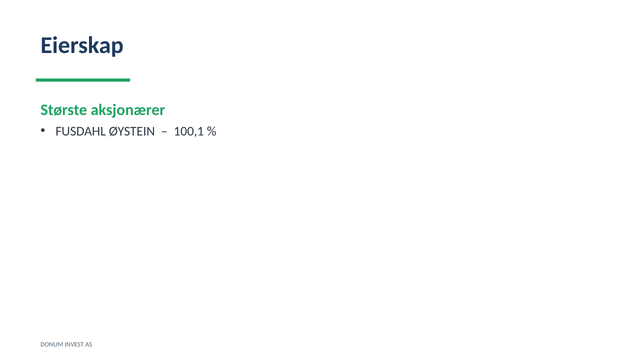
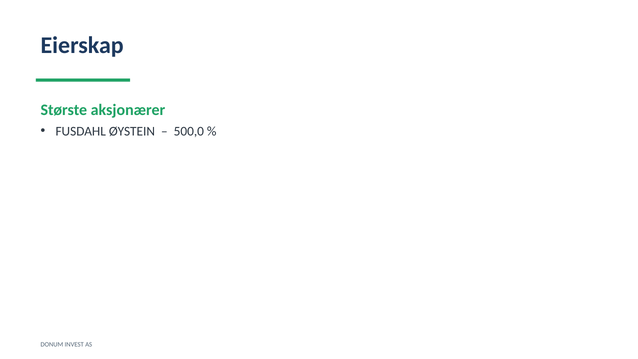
100,1: 100,1 -> 500,0 (189, 131)
